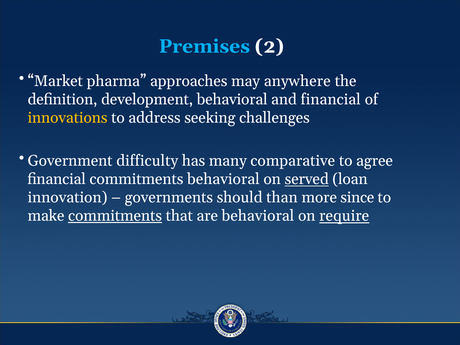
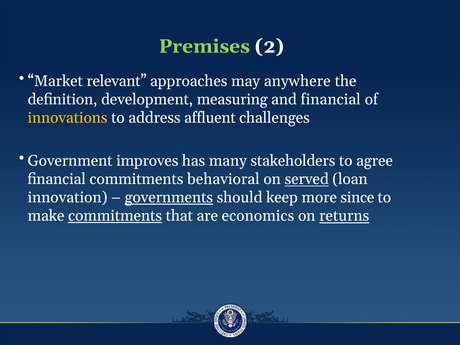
Premises colour: light blue -> light green (204, 46)
pharma: pharma -> relevant (117, 81)
development behavioral: behavioral -> measuring (232, 99)
seeking: seeking -> affluent (210, 118)
difficulty: difficulty -> improves (147, 161)
comparative: comparative -> stakeholders (293, 161)
governments underline: none -> present (169, 198)
than: than -> keep (282, 198)
are behavioral: behavioral -> economics (258, 216)
require: require -> returns (344, 216)
